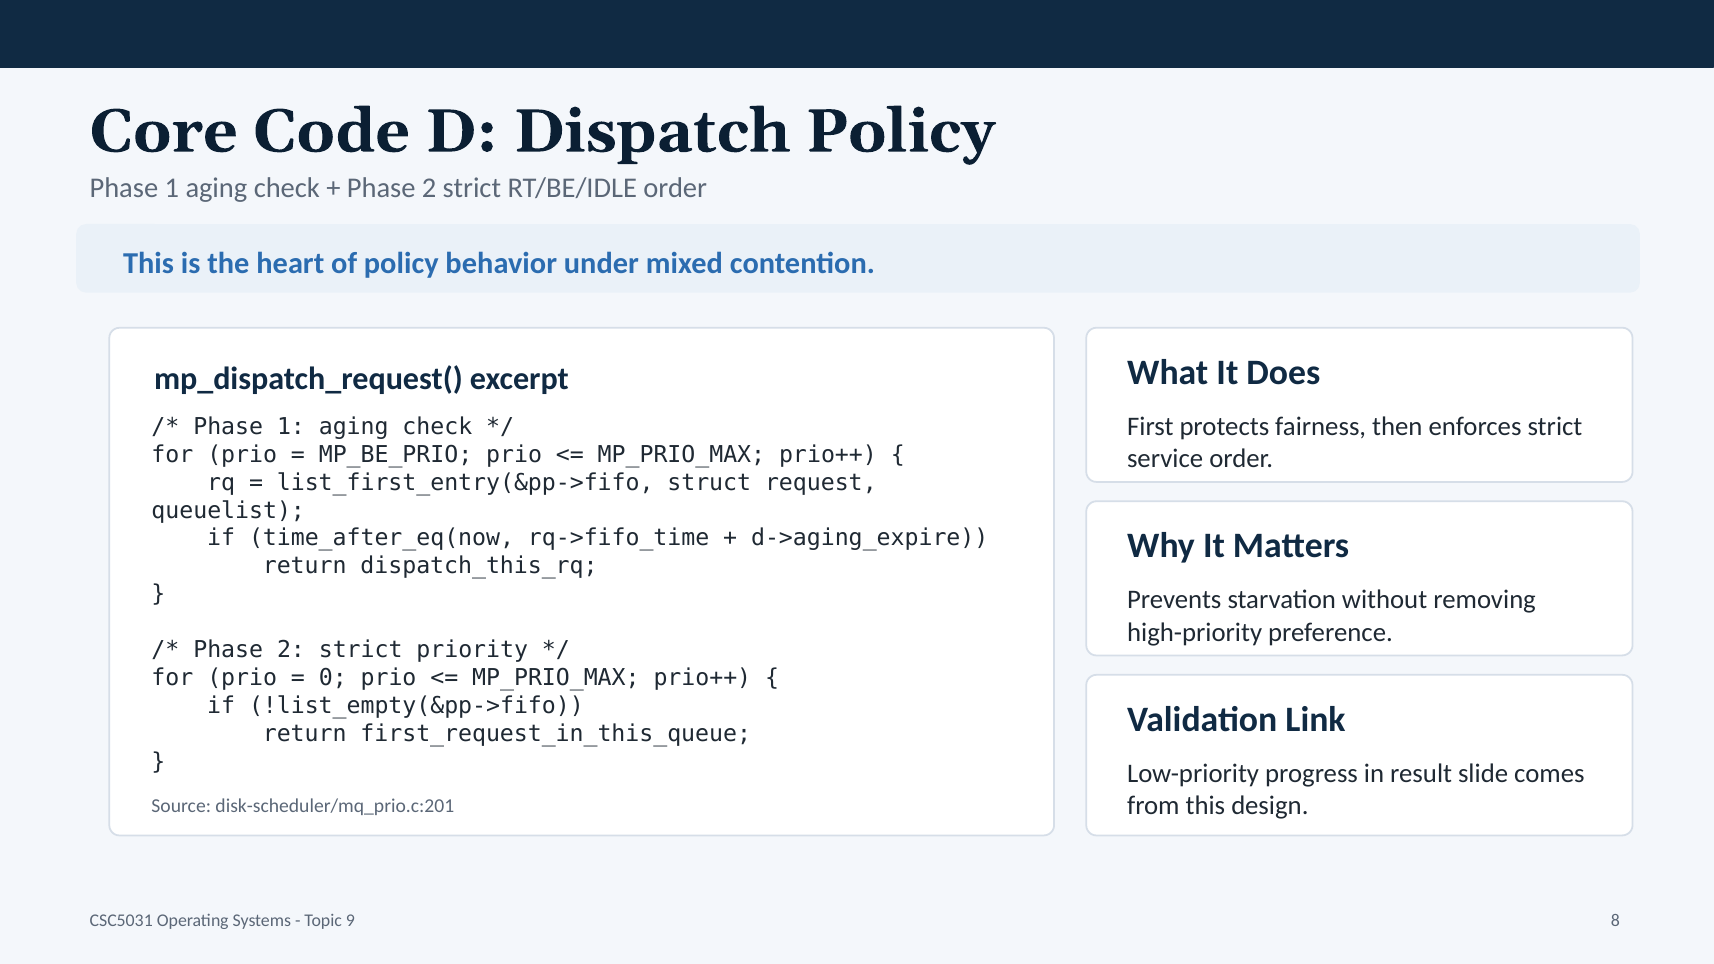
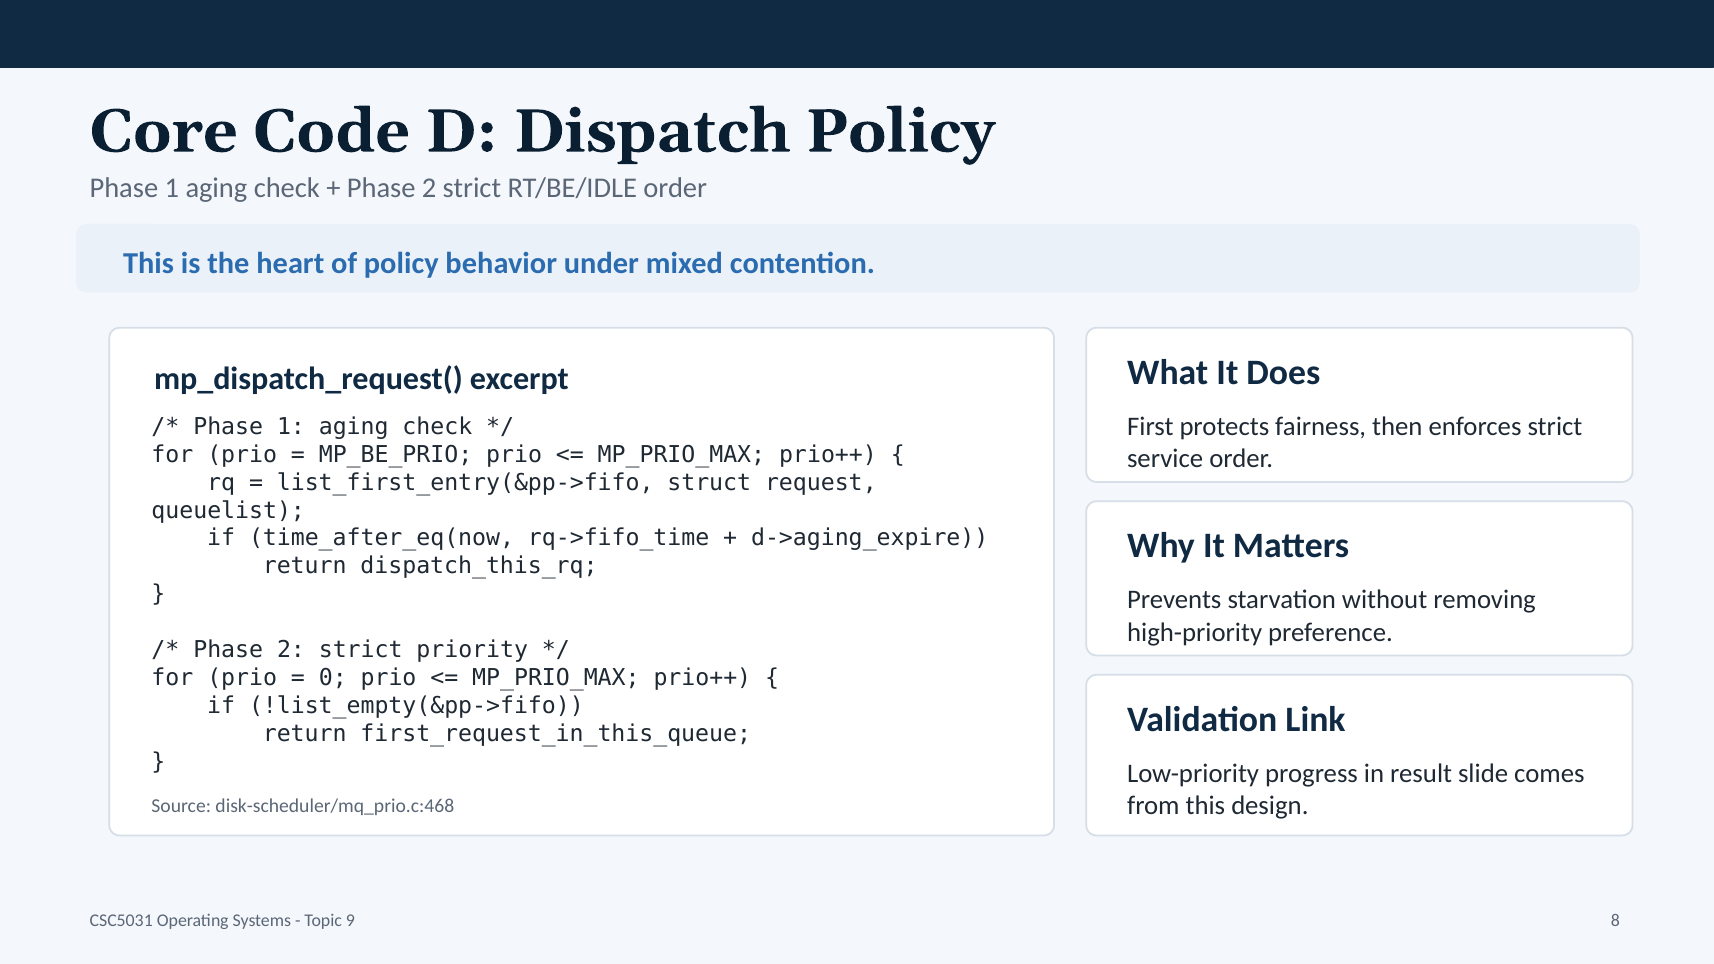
disk-scheduler/mq_prio.c:201: disk-scheduler/mq_prio.c:201 -> disk-scheduler/mq_prio.c:468 (335, 806)
